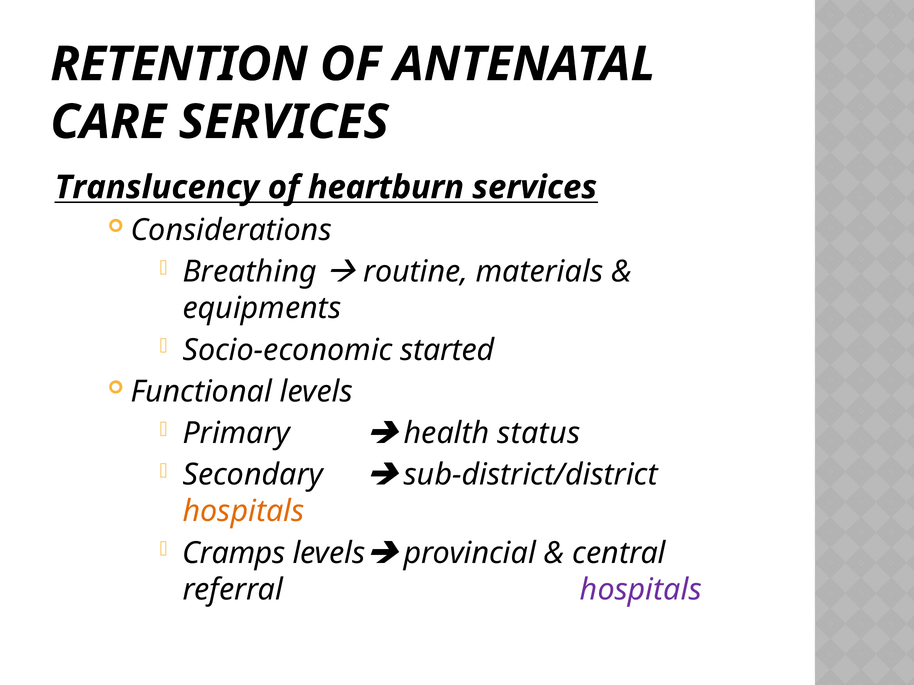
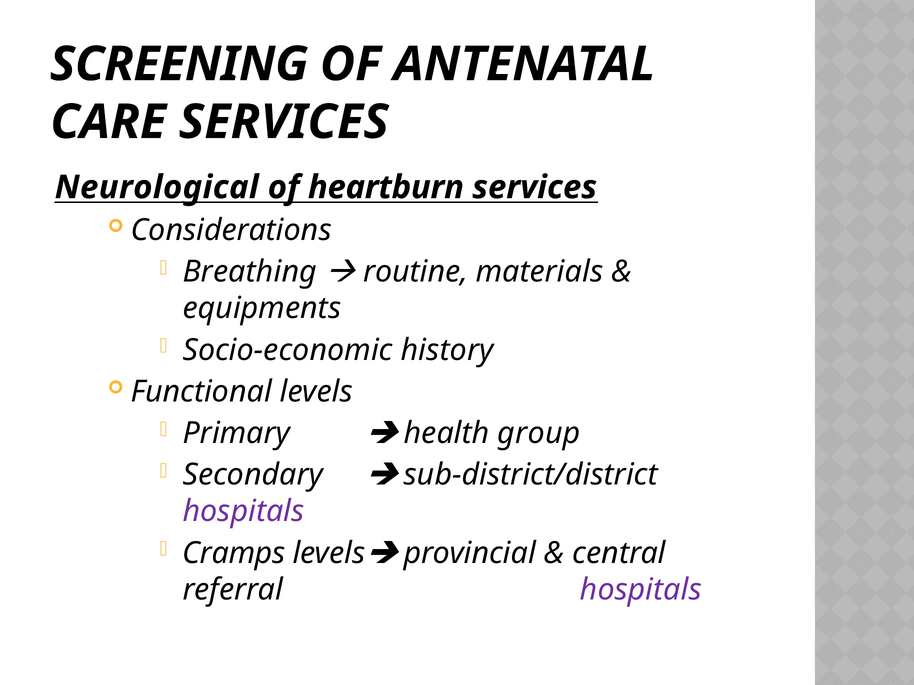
RETENTION: RETENTION -> SCREENING (179, 64)
Translucency: Translucency -> Neurological (157, 187)
started: started -> history (447, 350)
status: status -> group (539, 434)
hospitals colour: orange -> purple (244, 512)
